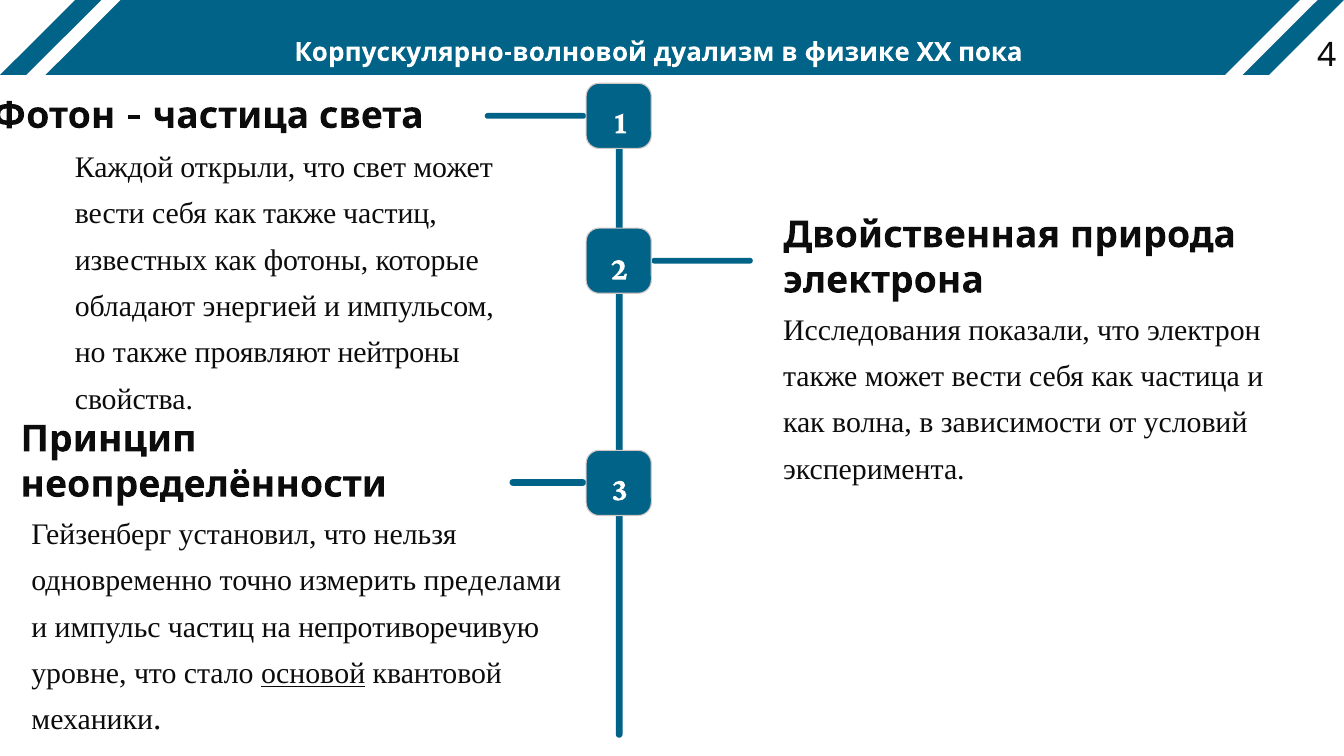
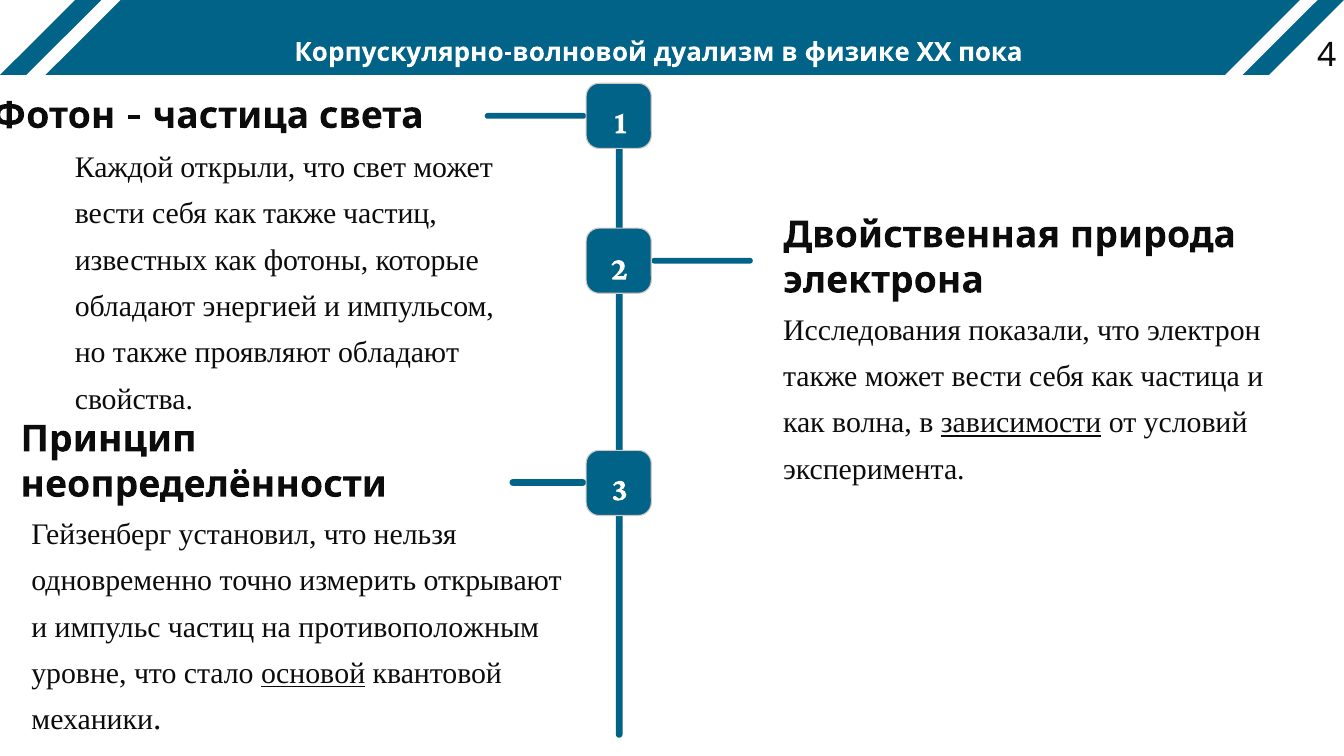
проявляют нейтроны: нейтроны -> обладают (399, 353)
зависимости underline: none -> present (1021, 423)
пределами: пределами -> открывают (493, 581)
непротиворечивую: непротиворечивую -> противоположным (419, 627)
